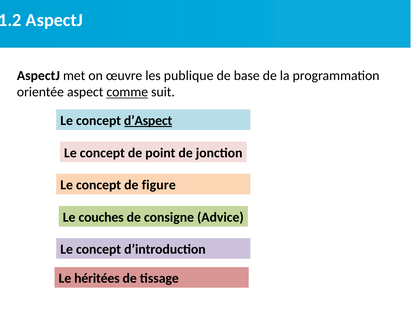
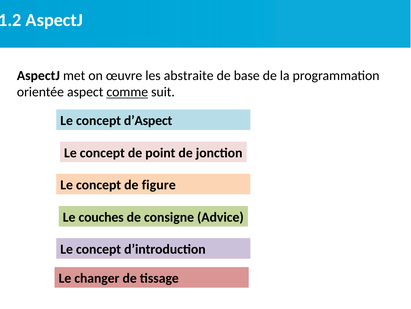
publique: publique -> abstraite (189, 75)
d’Aspect underline: present -> none (148, 120)
héritées: héritées -> changer (97, 278)
